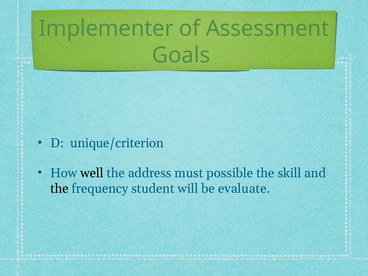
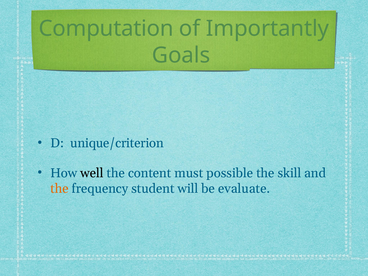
Implementer: Implementer -> Computation (106, 29)
Assessment: Assessment -> Importantly (267, 29)
address: address -> content (150, 173)
the colour: black -> orange (59, 189)
